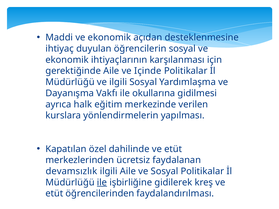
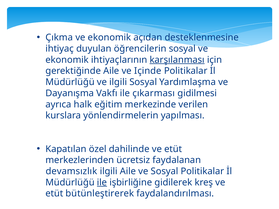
Maddi: Maddi -> Çıkma (59, 38)
karşılanması underline: none -> present (177, 60)
okullarına: okullarına -> çıkarması (154, 93)
öğrencilerinden: öğrencilerinden -> bütünleştirerek (100, 194)
